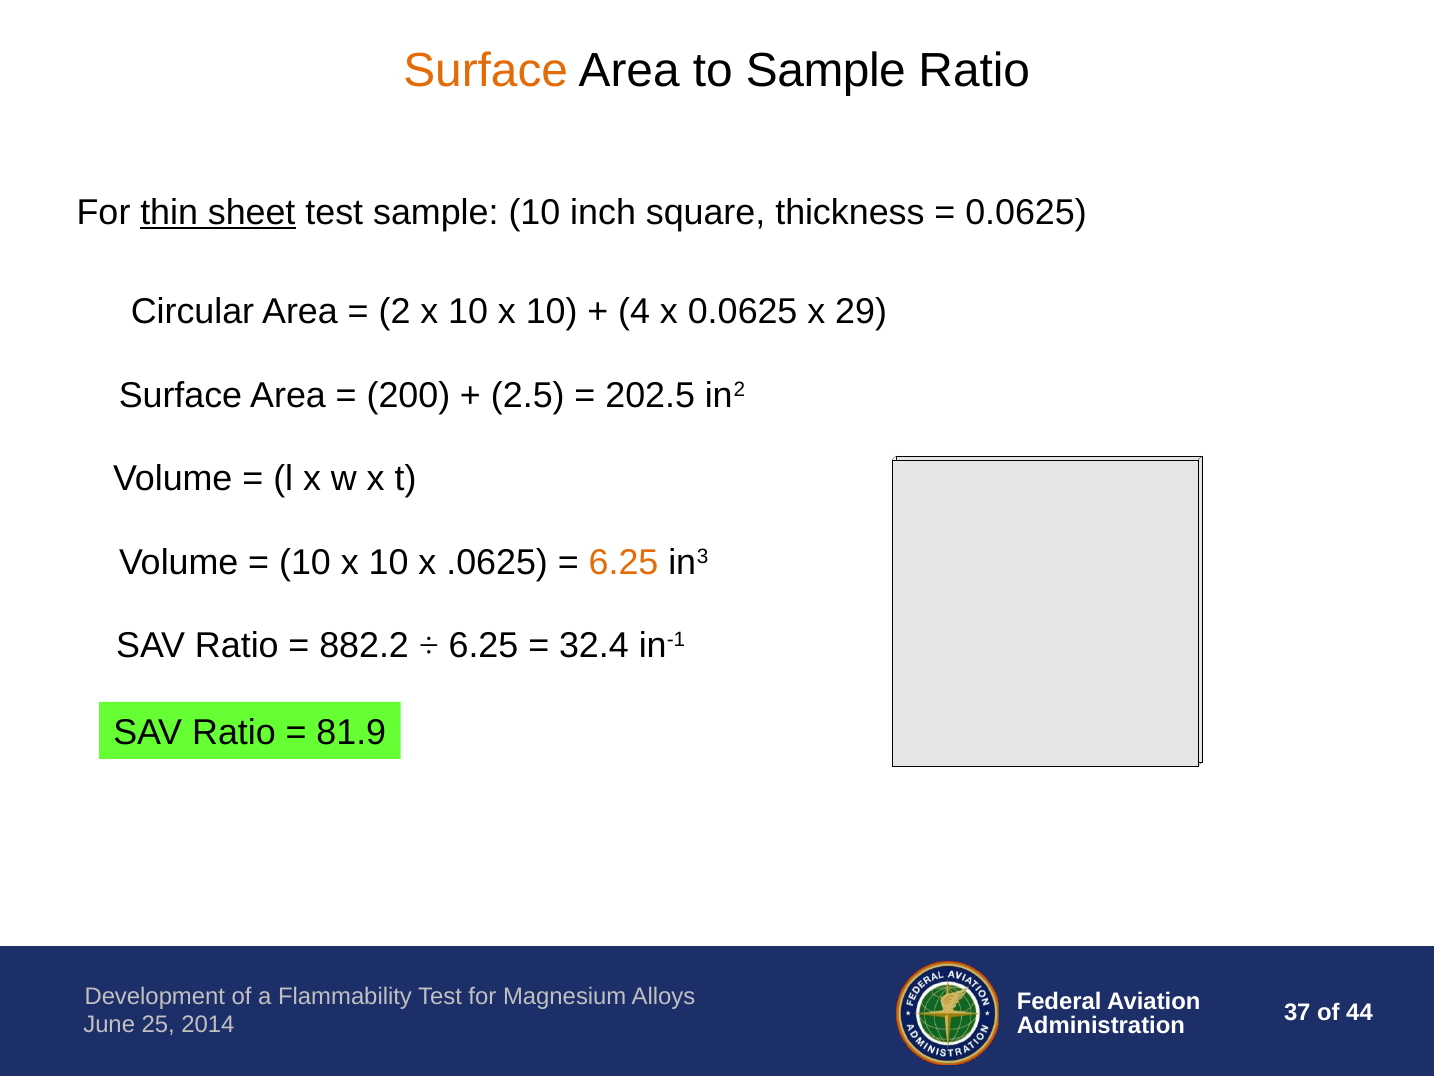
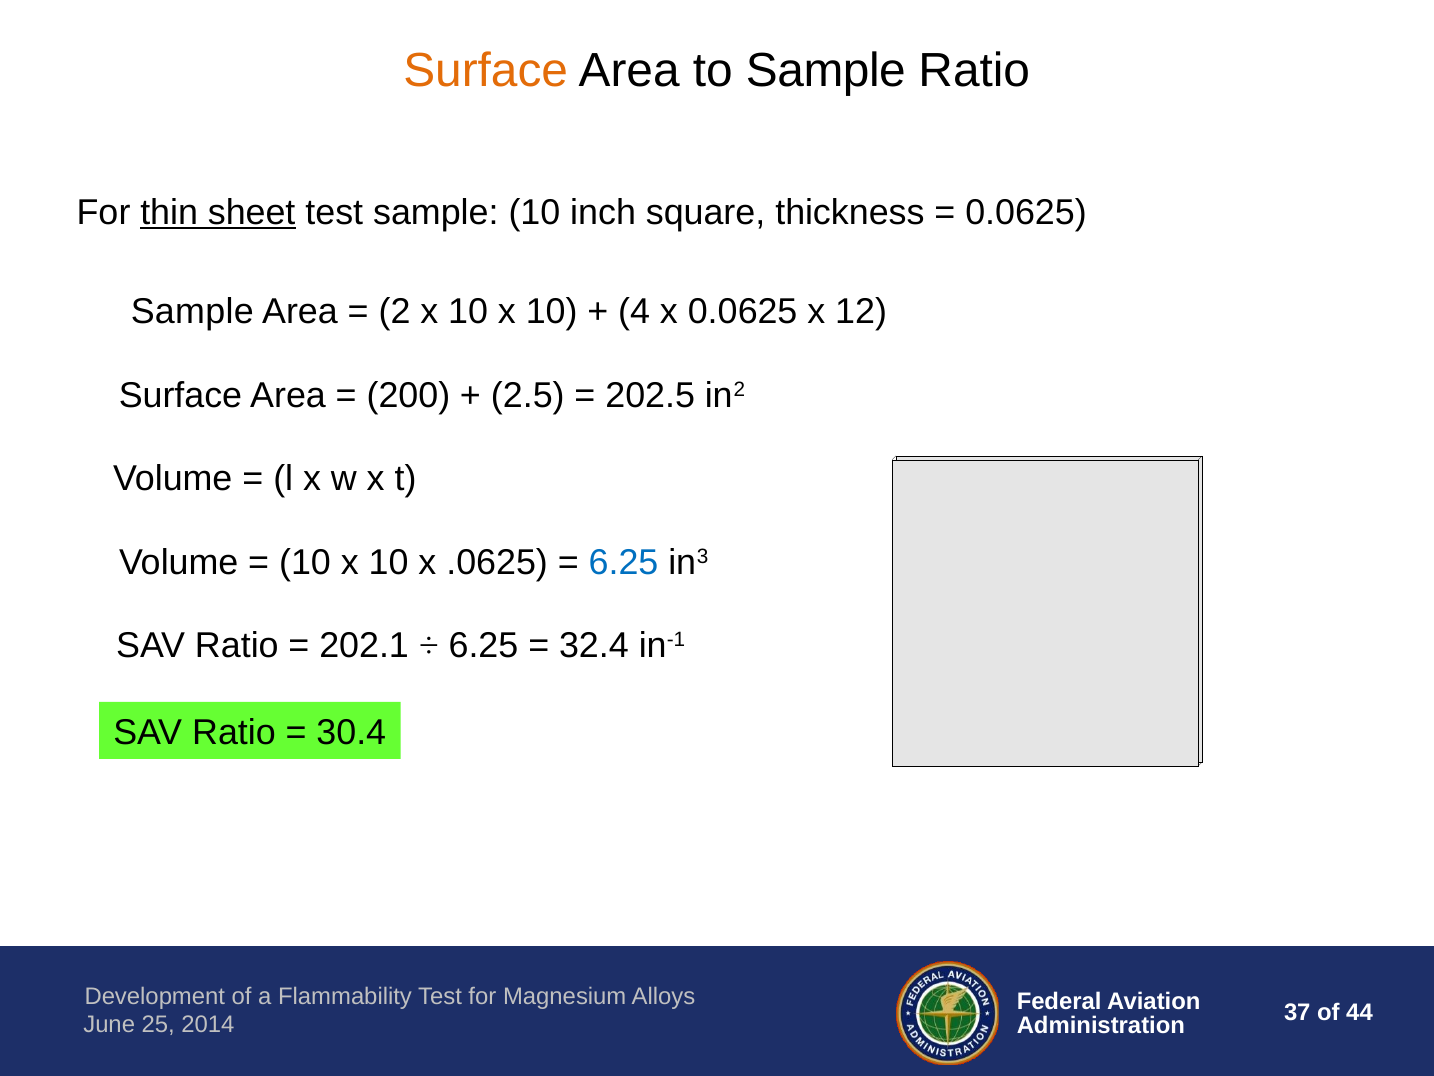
Circular: Circular -> Sample (192, 312)
29: 29 -> 12 (861, 312)
6.25 colour: orange -> blue (624, 562)
882.2: 882.2 -> 202.1 (364, 645)
81.9: 81.9 -> 30.4 (351, 733)
